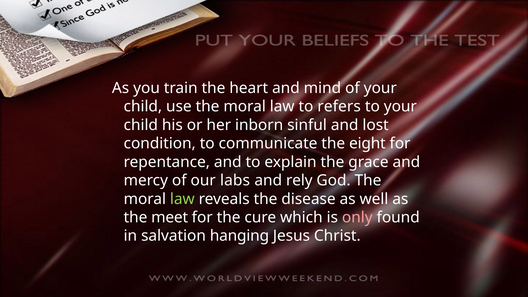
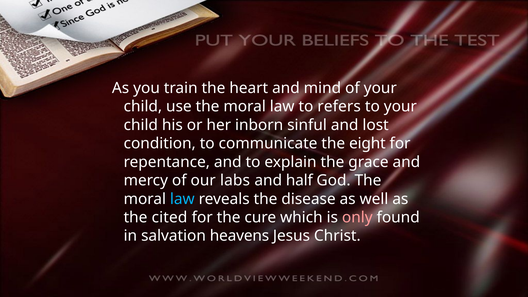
rely: rely -> half (299, 180)
law colour: light green -> light blue (182, 199)
meet: meet -> cited (169, 217)
hanging: hanging -> heavens (239, 236)
